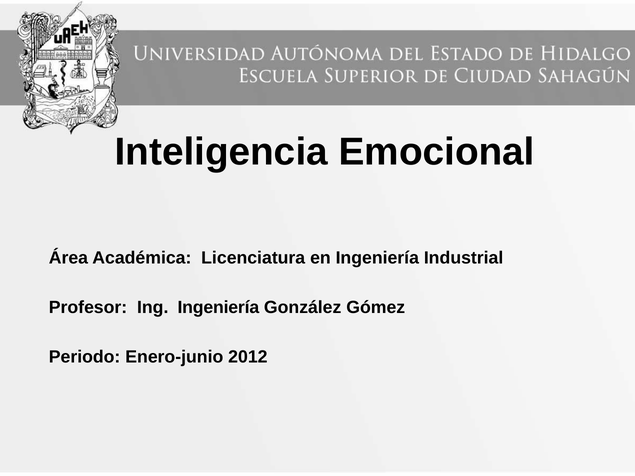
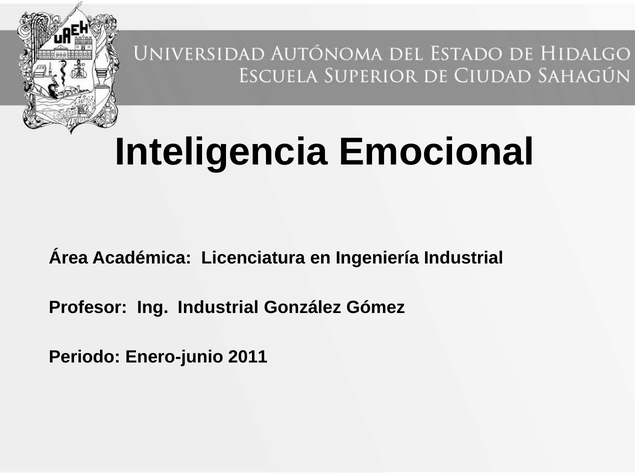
Ing Ingeniería: Ingeniería -> Industrial (218, 308)
2012: 2012 -> 2011 (248, 357)
